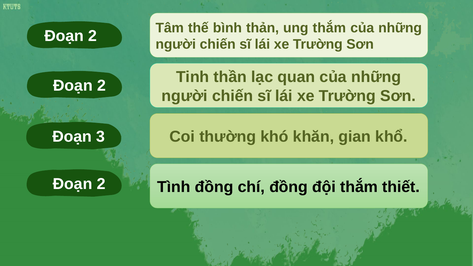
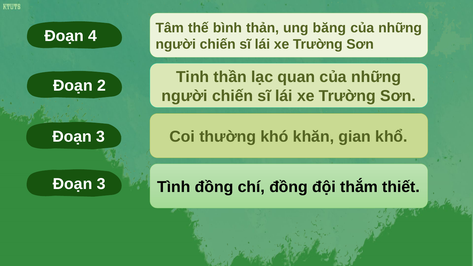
ung thắm: thắm -> băng (329, 28)
2: 2 -> 4 (93, 36)
2: 2 -> 3 (101, 184)
